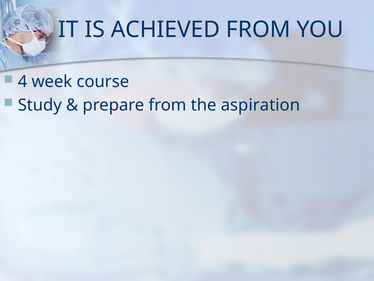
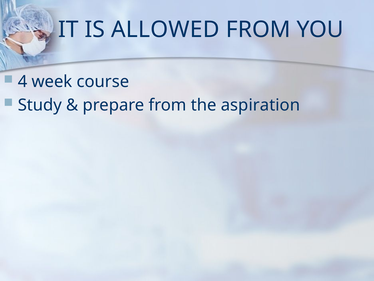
ACHIEVED: ACHIEVED -> ALLOWED (165, 30)
